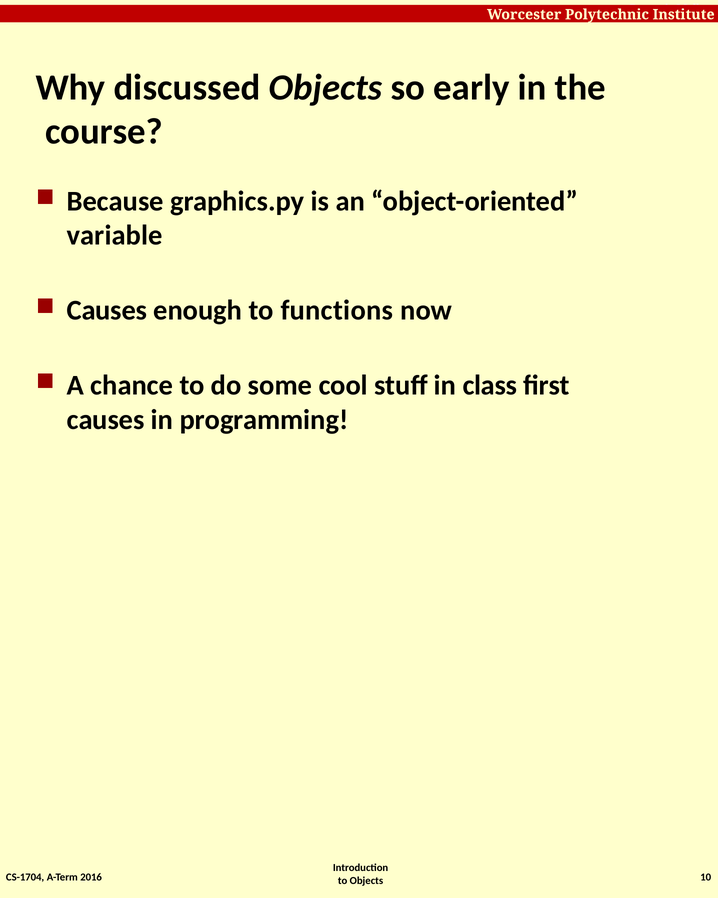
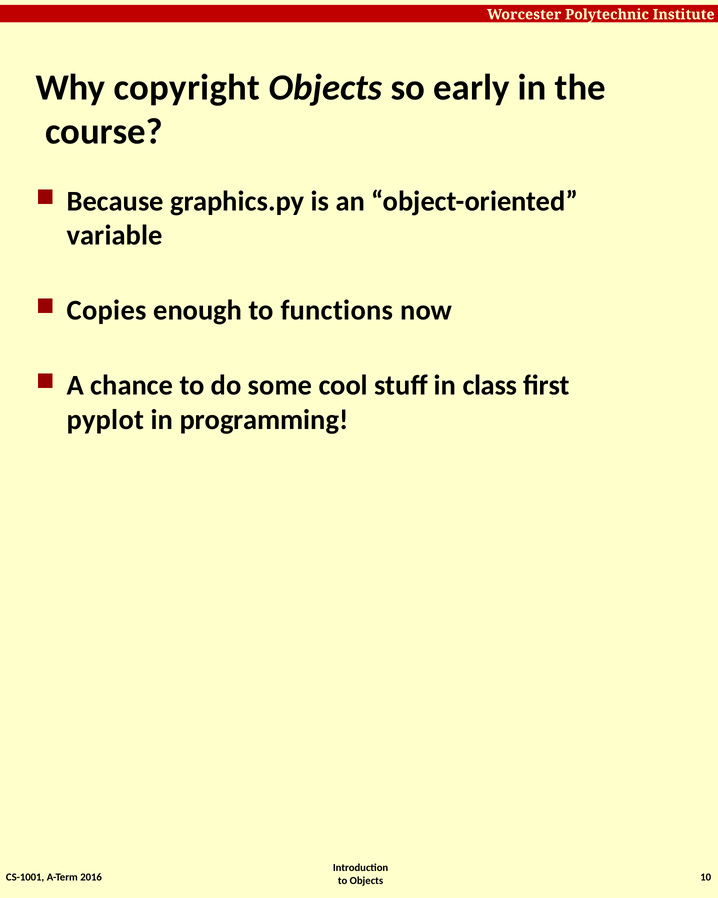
discussed: discussed -> copyright (187, 87)
Causes: Causes -> Copies (107, 310)
causes: causes -> pyplot (105, 419)
CS-1704: CS-1704 -> CS-1001 (25, 877)
